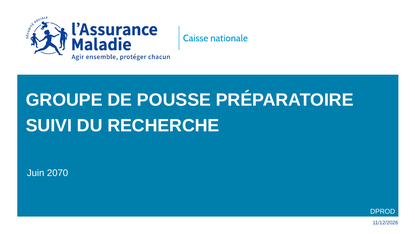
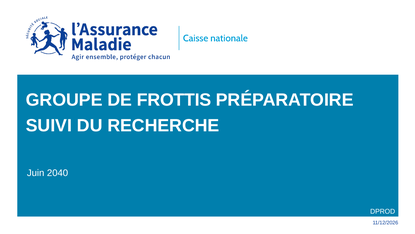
POUSSE: POUSSE -> FROTTIS (174, 100)
2070: 2070 -> 2040 (58, 172)
